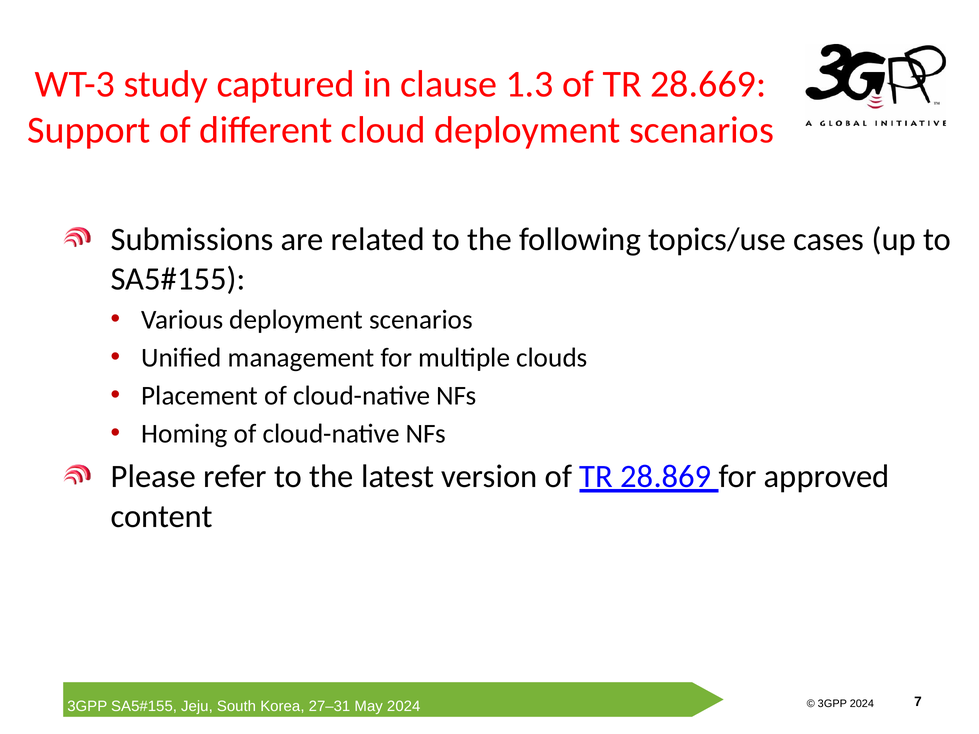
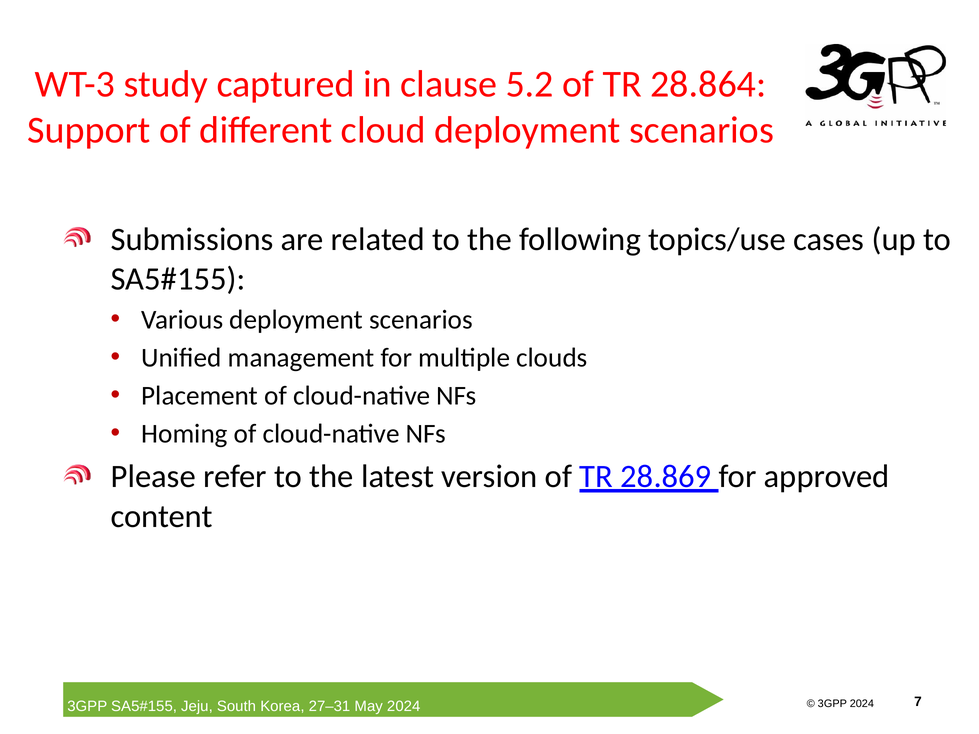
1.3: 1.3 -> 5.2 (530, 84)
28.669: 28.669 -> 28.864 (708, 84)
